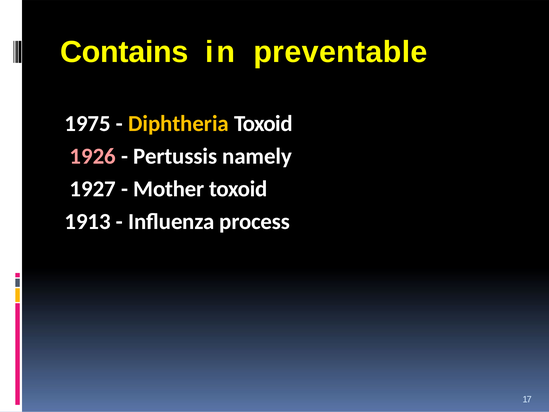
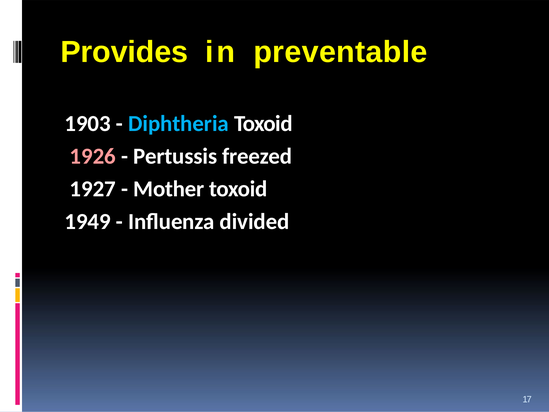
Contains: Contains -> Provides (124, 52)
1975: 1975 -> 1903 (88, 124)
Diphtheria colour: yellow -> light blue (179, 124)
namely: namely -> freezed (257, 156)
1913: 1913 -> 1949 (88, 222)
process: process -> divided (255, 222)
